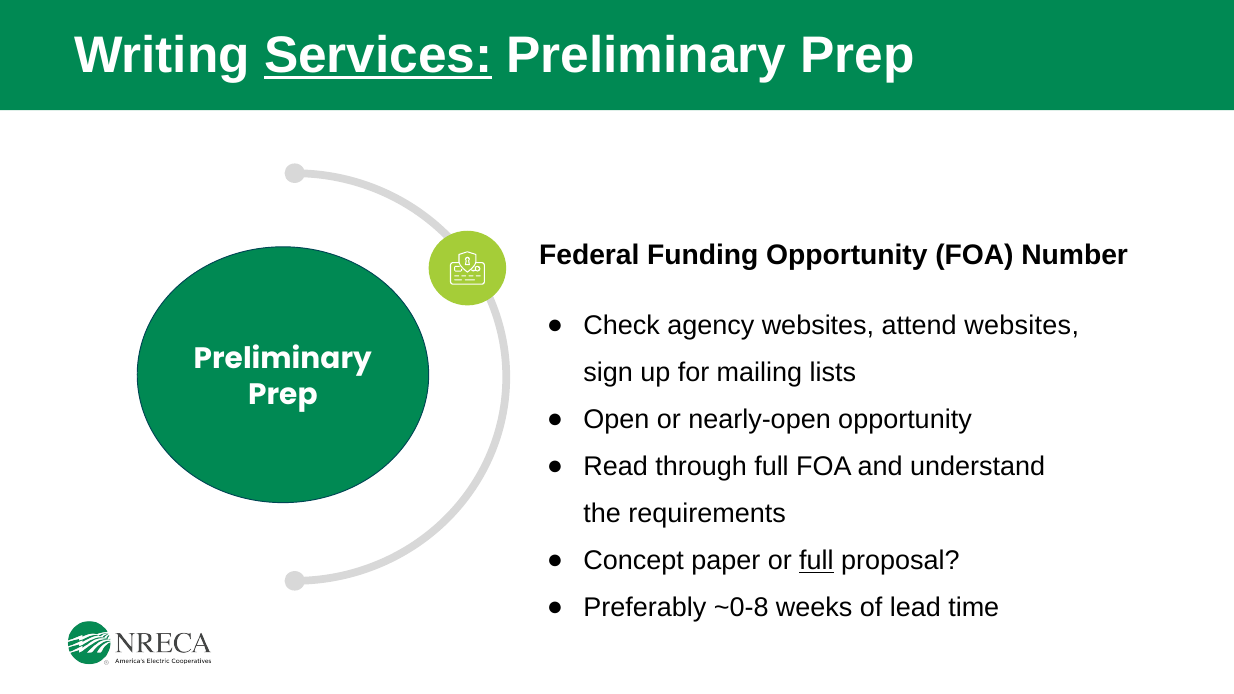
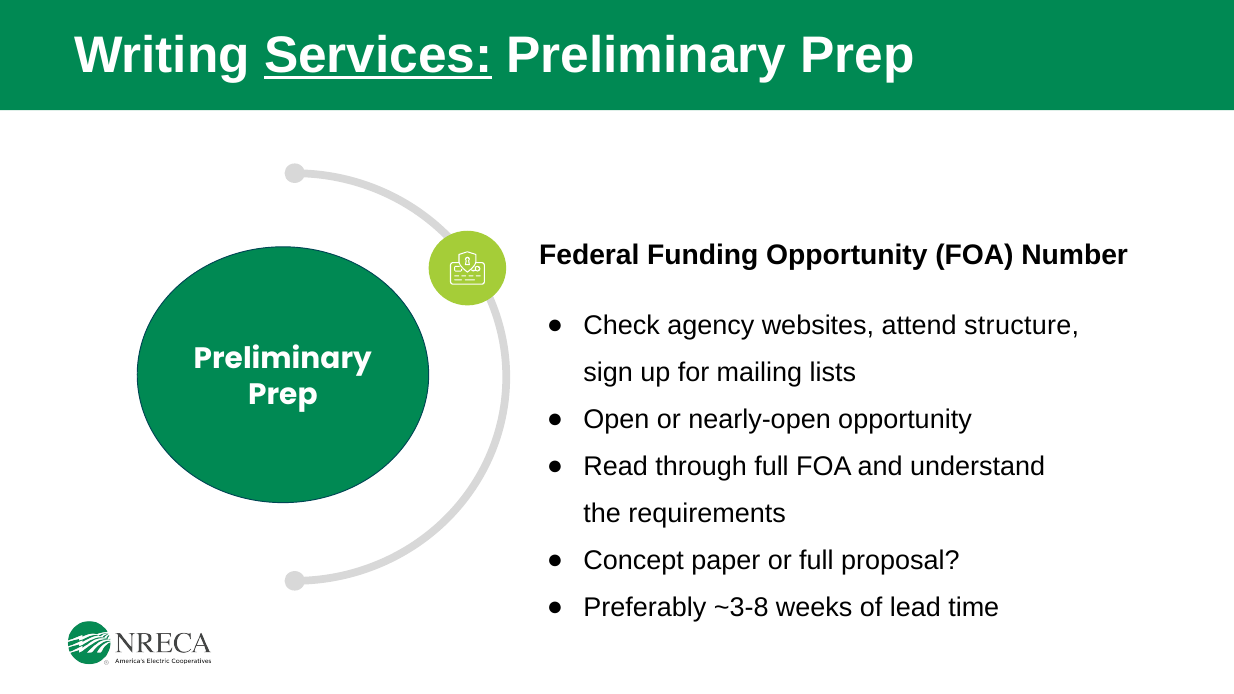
attend websites: websites -> structure (1022, 326)
full underline: present -> none (816, 561)
~0-8: ~0-8 -> ~3-8 (741, 608)
